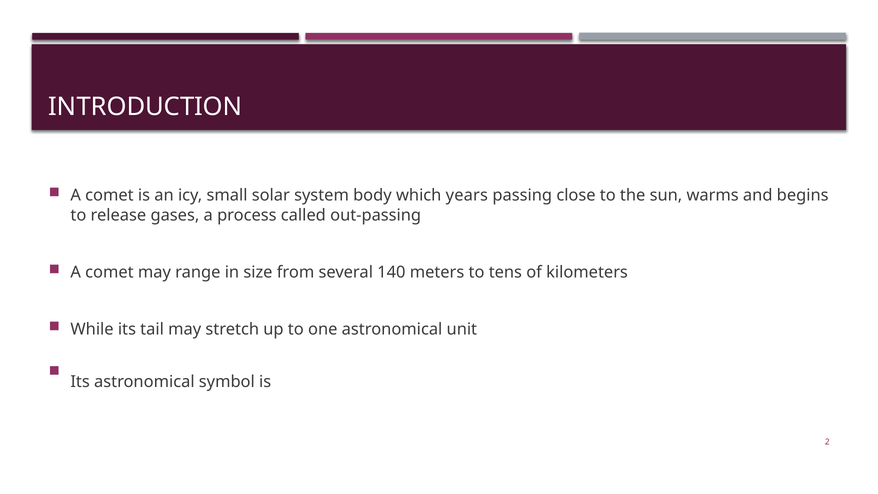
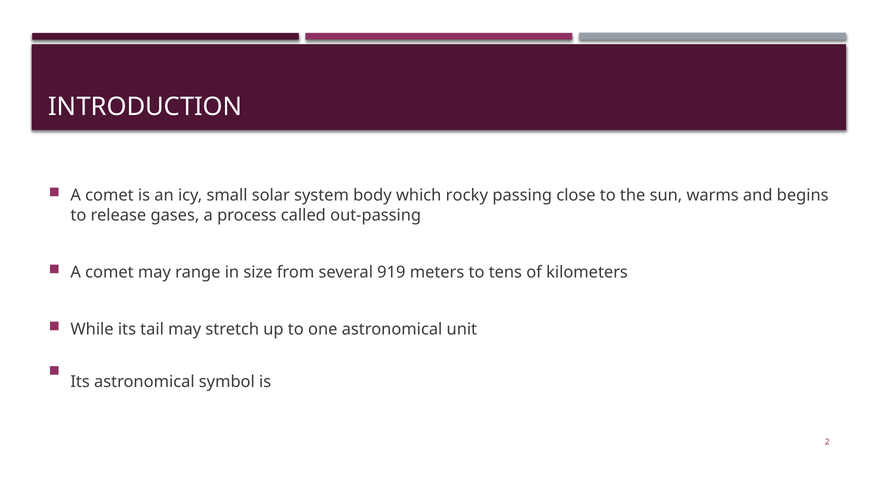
years: years -> rocky (467, 195)
140: 140 -> 919 (391, 272)
